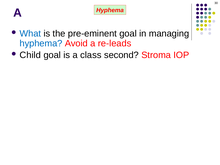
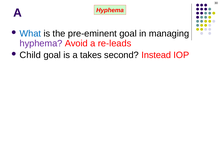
hyphema colour: blue -> purple (41, 43)
class: class -> takes (91, 55)
Stroma: Stroma -> Instead (156, 55)
